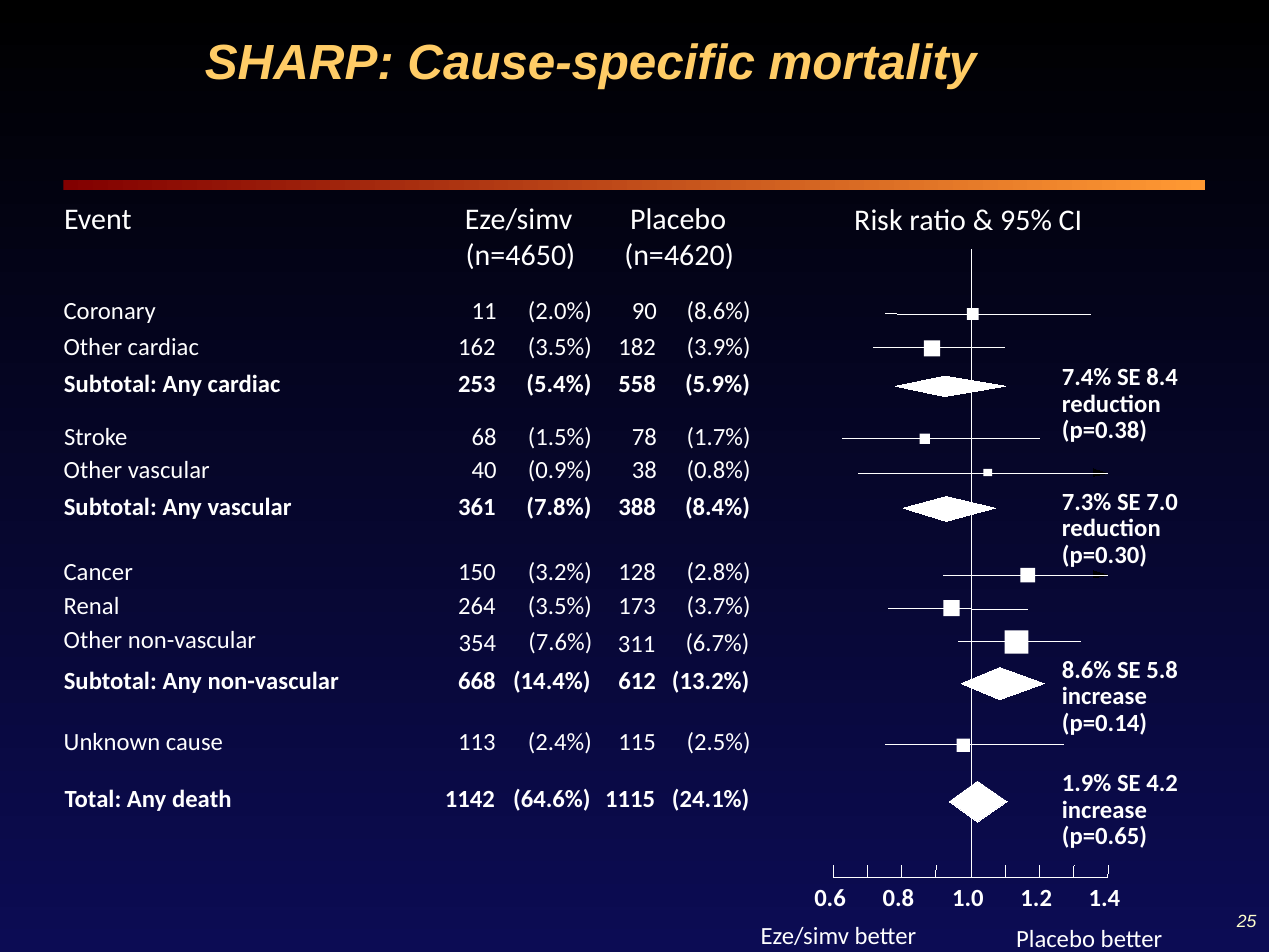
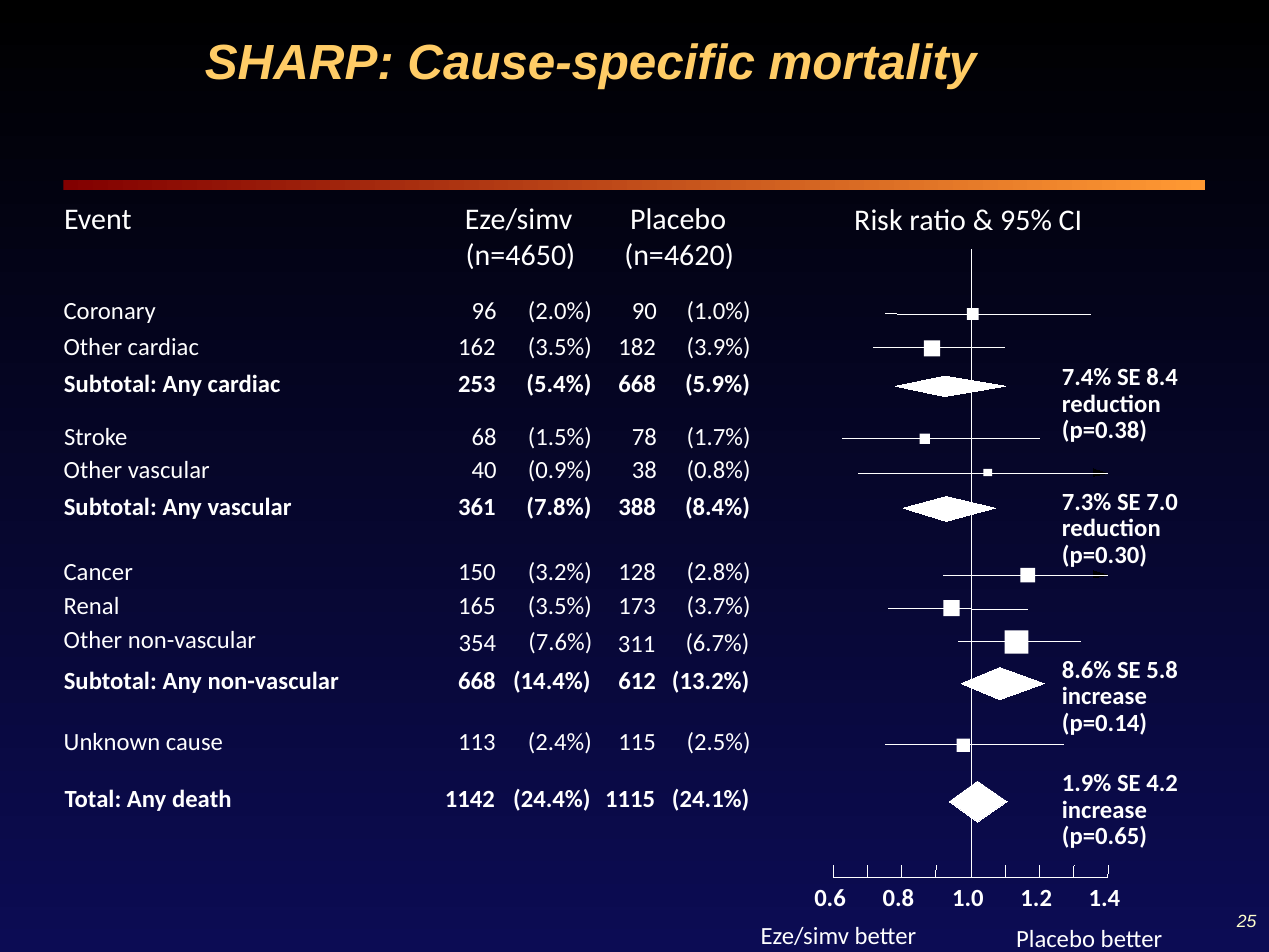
11: 11 -> 96 (484, 312)
90 8.6%: 8.6% -> 1.0% (719, 312)
5.4% 558: 558 -> 668 (637, 384)
264: 264 -> 165 (477, 606)
64.6%: 64.6% -> 24.4% (552, 799)
